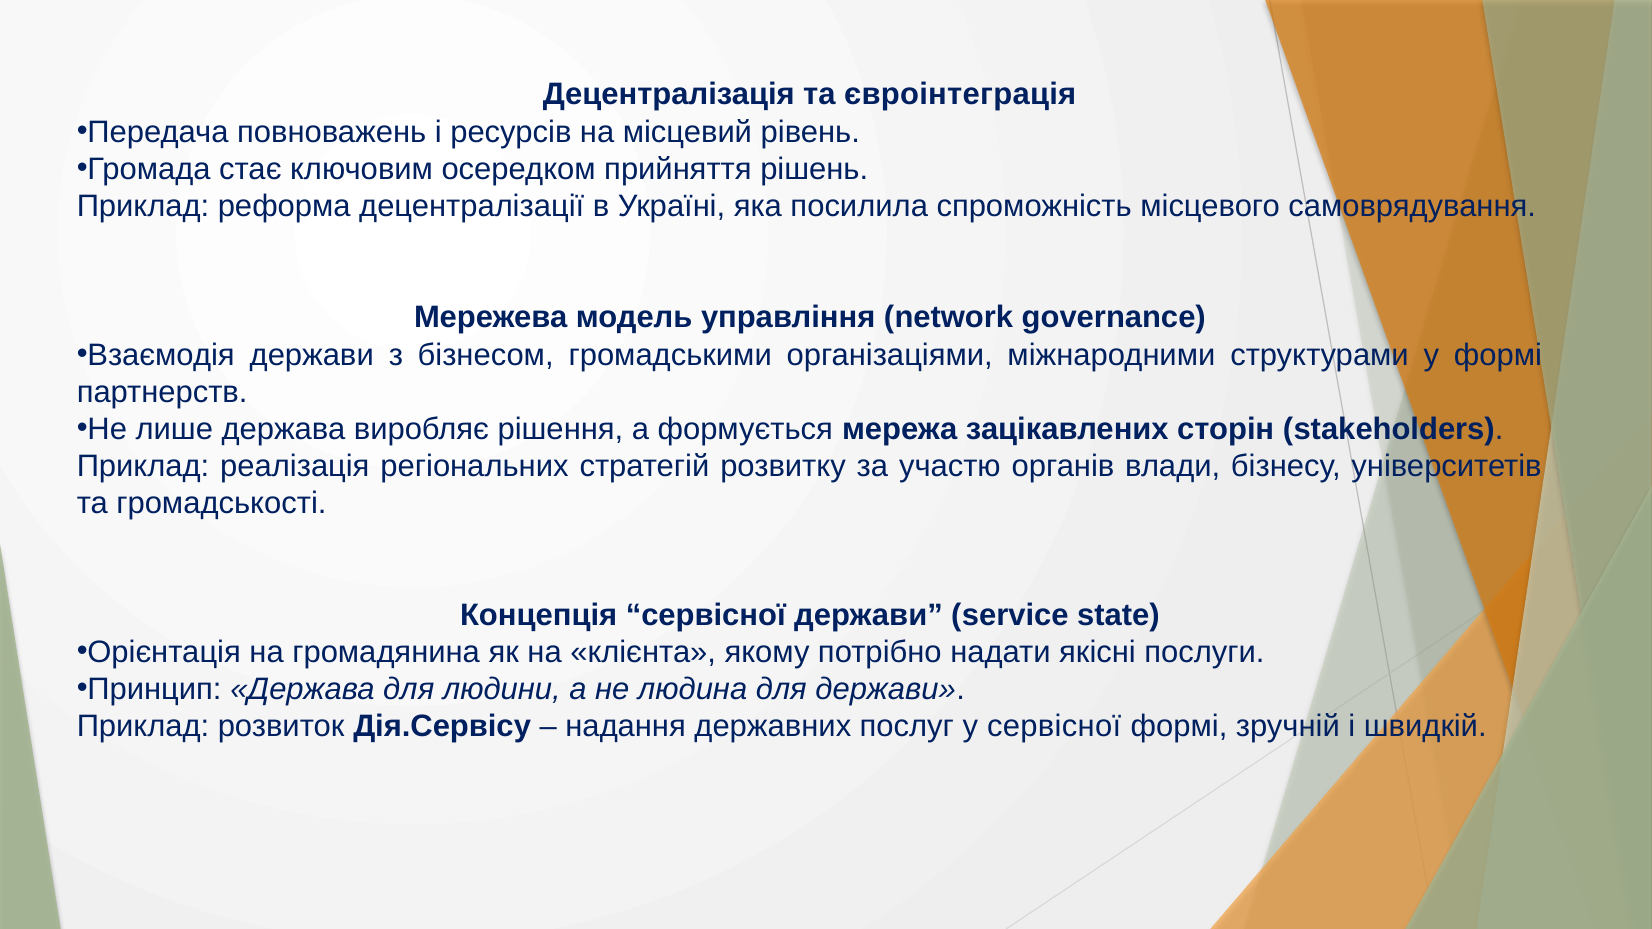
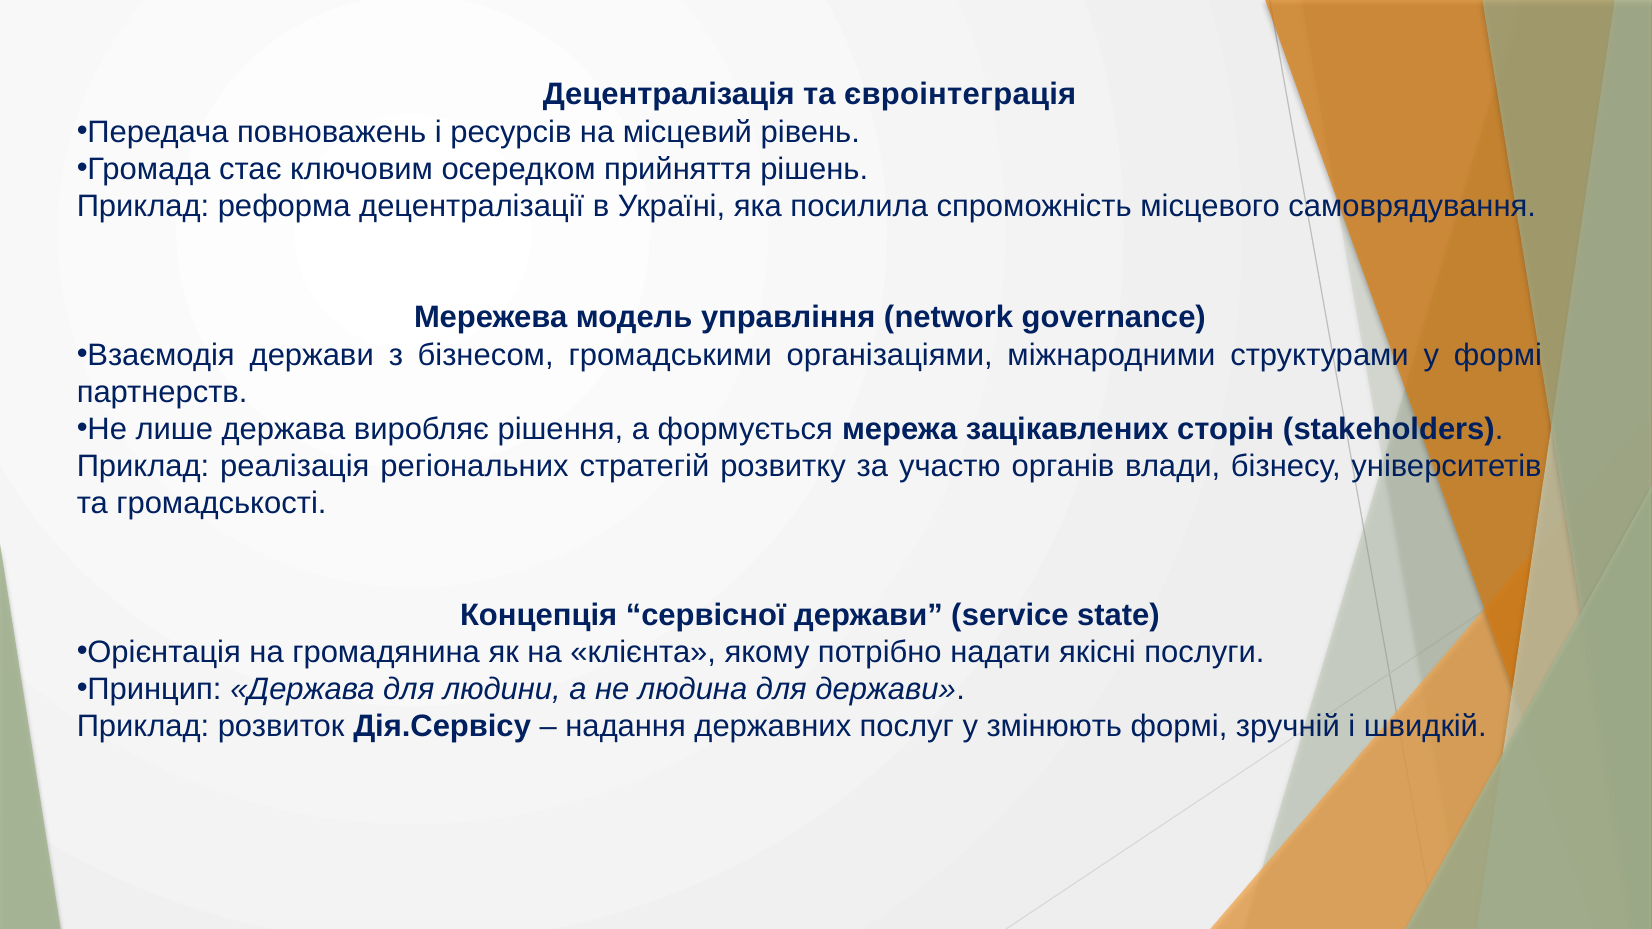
у сервісної: сервісної -> змінюють (1054, 727)
